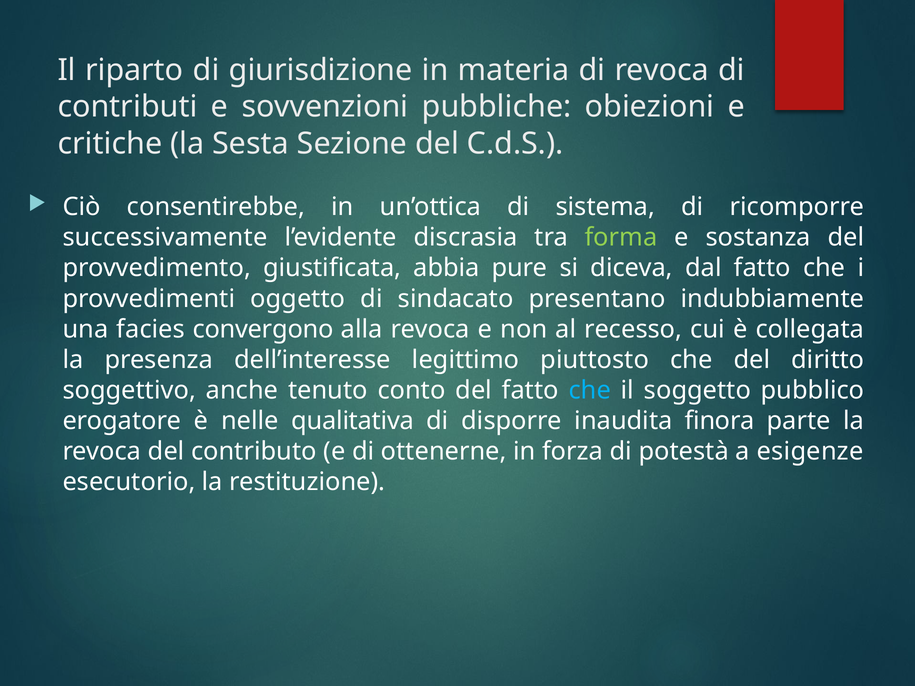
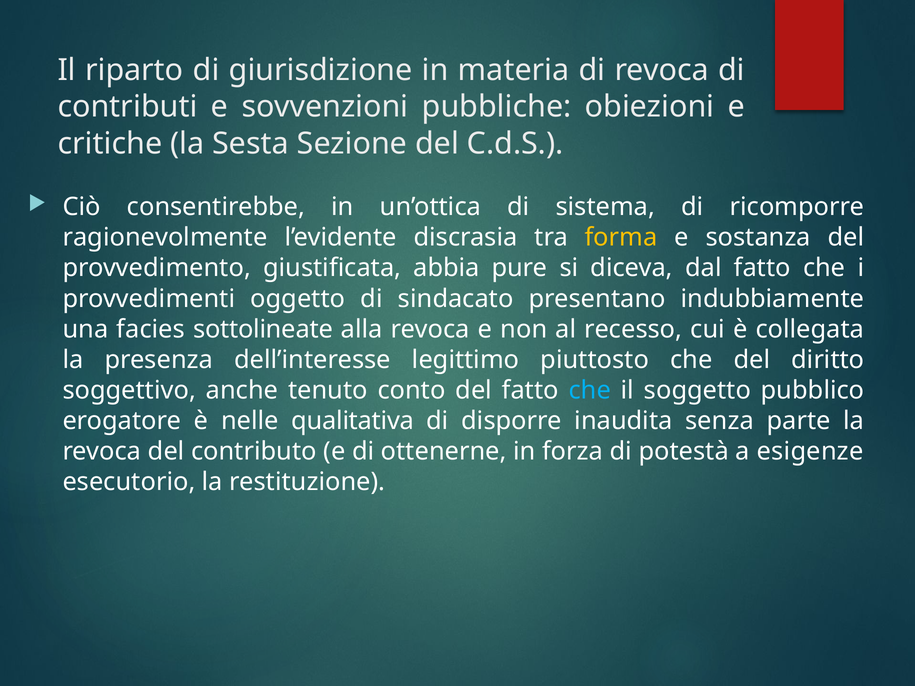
successivamente: successivamente -> ragionevolmente (165, 238)
forma colour: light green -> yellow (621, 238)
convergono: convergono -> sottolineate (263, 329)
finora: finora -> senza (720, 421)
